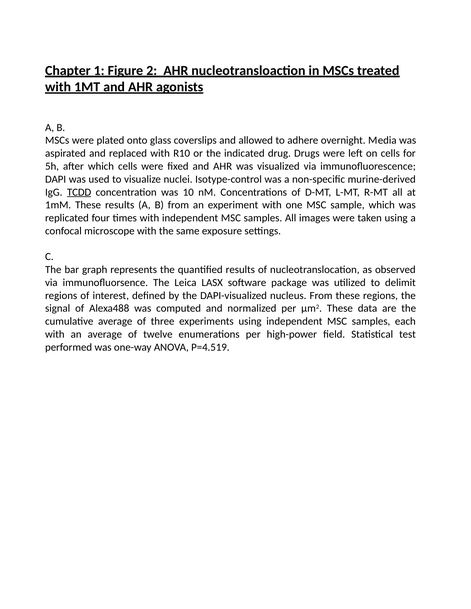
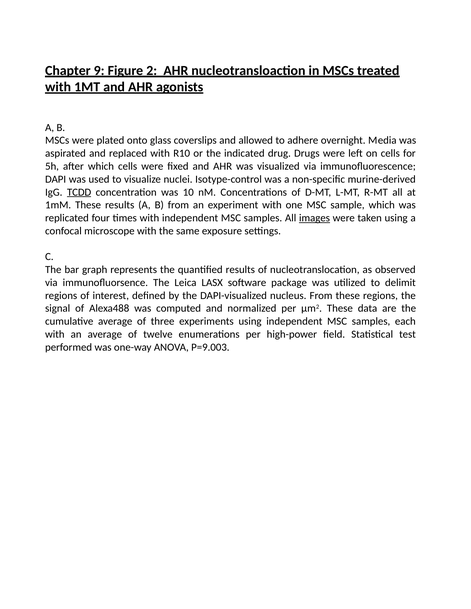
1: 1 -> 9 (99, 71)
images underline: none -> present (314, 218)
P=4.519: P=4.519 -> P=9.003 (210, 348)
